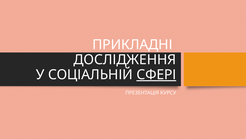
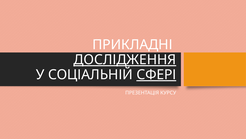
ДОСЛІДЖЕННЯ underline: none -> present (125, 59)
